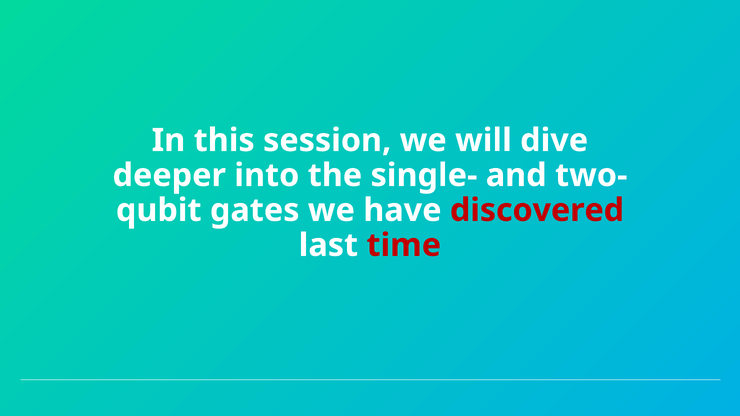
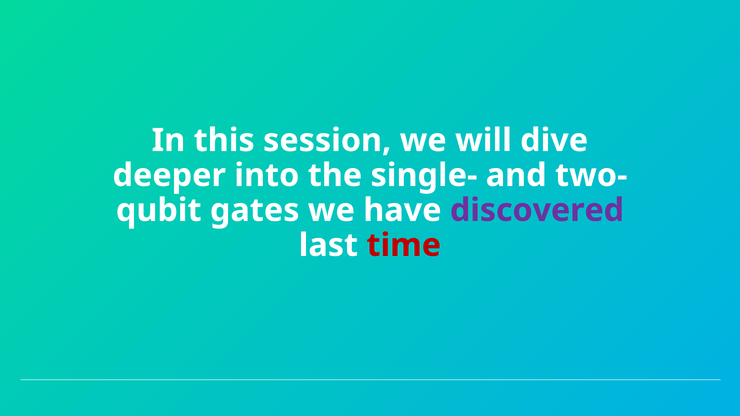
discovered colour: red -> purple (537, 210)
